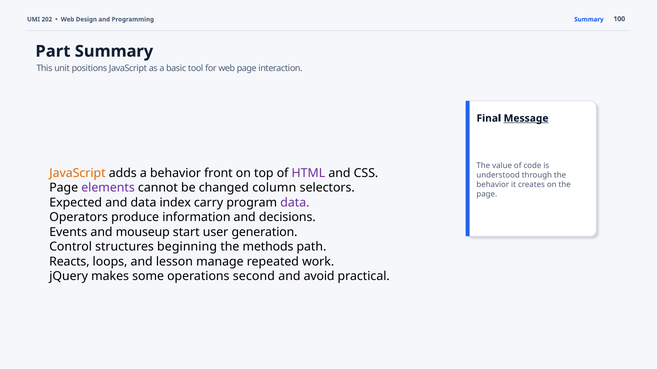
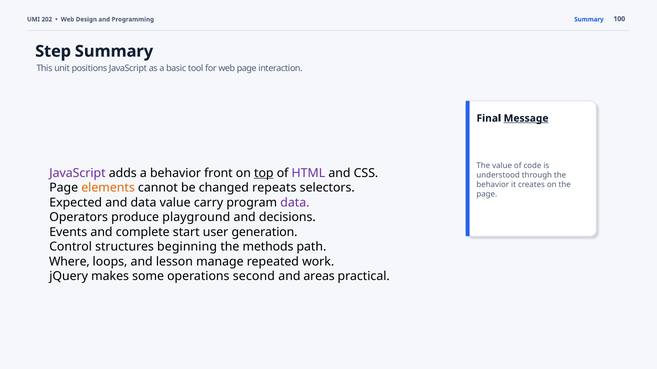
Part: Part -> Step (53, 51)
JavaScript colour: orange -> purple (77, 173)
top underline: none -> present (264, 173)
elements colour: purple -> orange (108, 188)
column: column -> repeats (274, 188)
data index: index -> value (175, 203)
information: information -> playground (196, 218)
mouseup: mouseup -> complete (143, 232)
Reacts: Reacts -> Where (69, 262)
avoid: avoid -> areas (319, 277)
